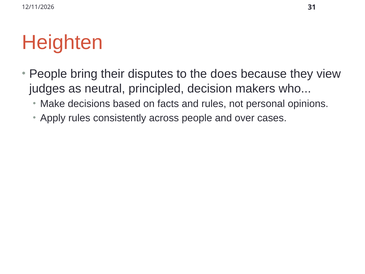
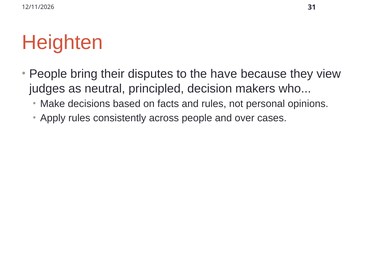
does: does -> have (224, 74)
